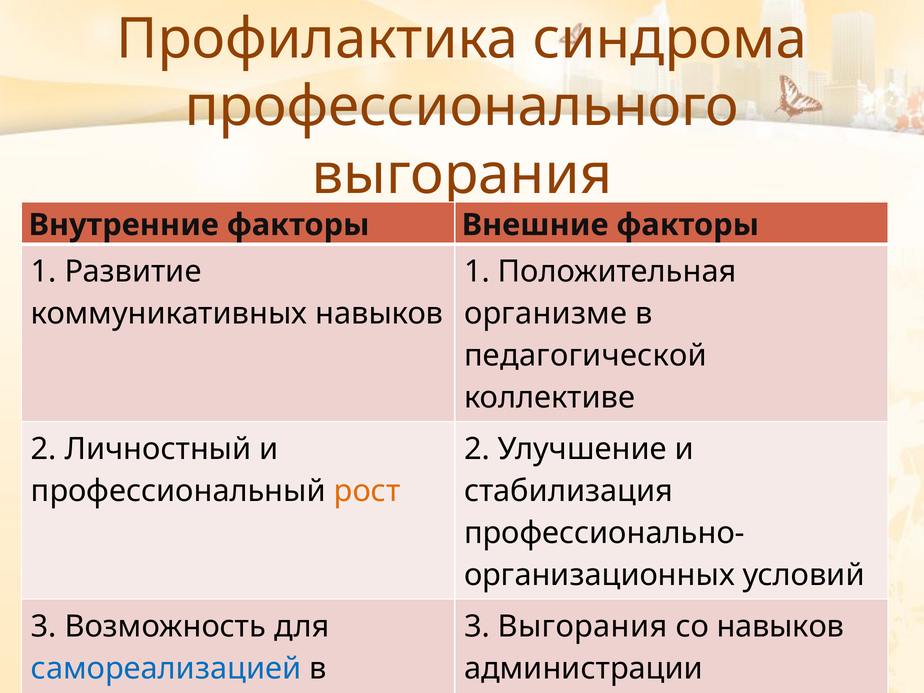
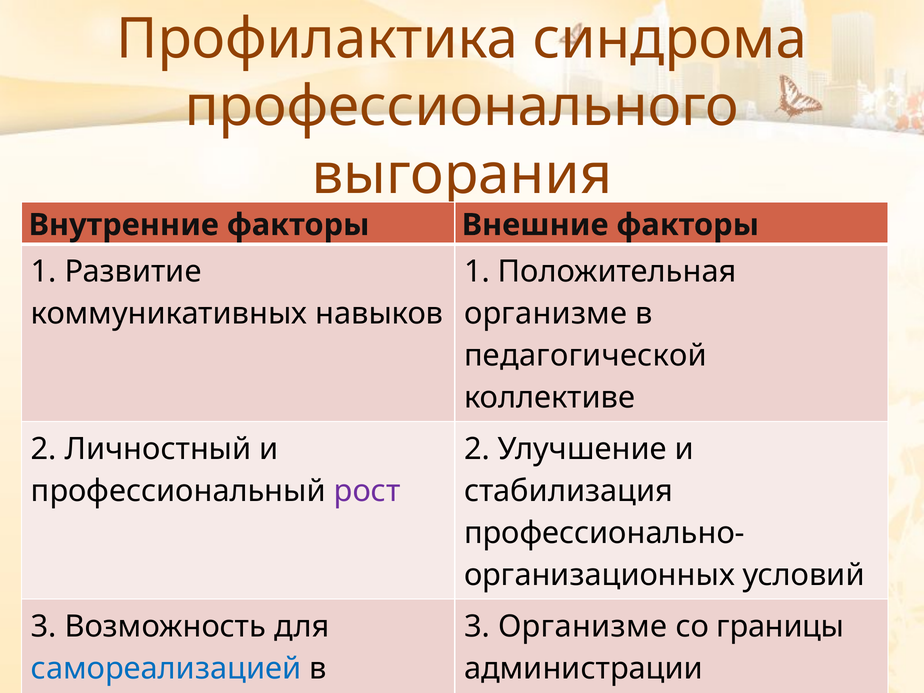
рост colour: orange -> purple (367, 491)
3 Выгорания: Выгорания -> Организме (583, 627)
со навыков: навыков -> границы (780, 627)
